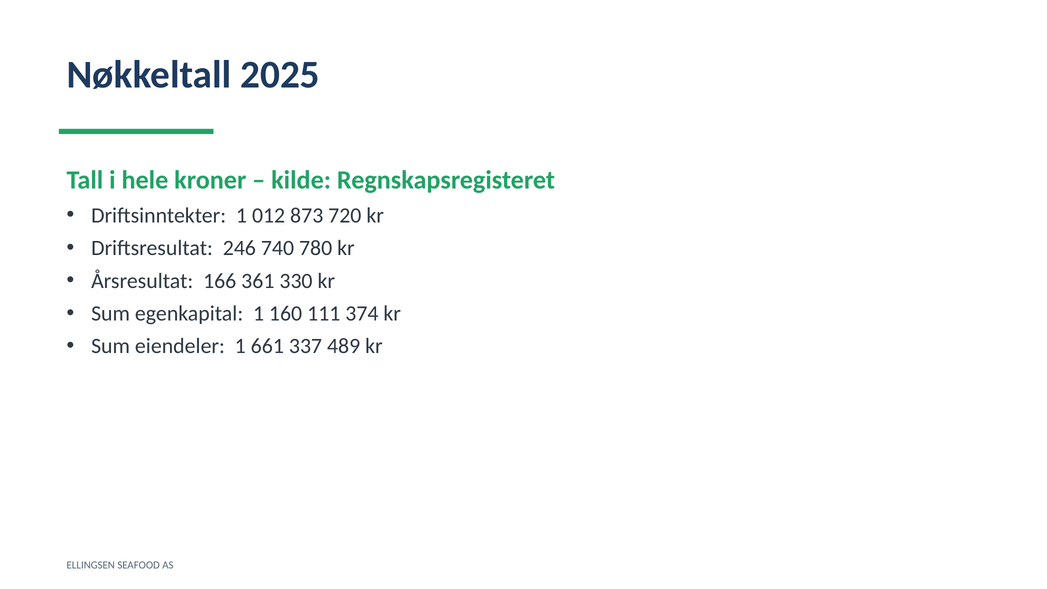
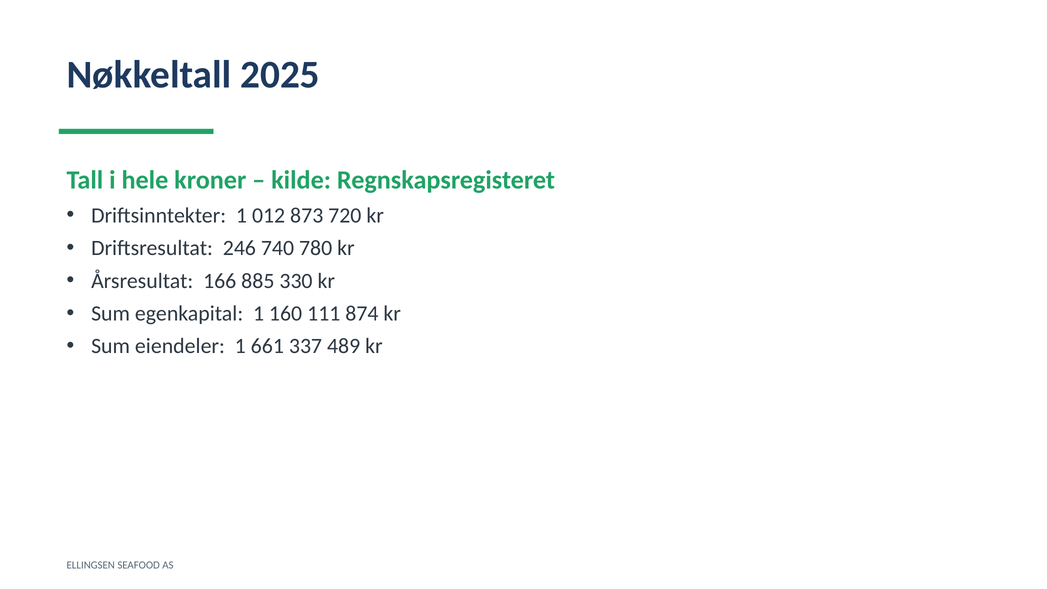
361: 361 -> 885 (258, 281)
374: 374 -> 874 (362, 314)
